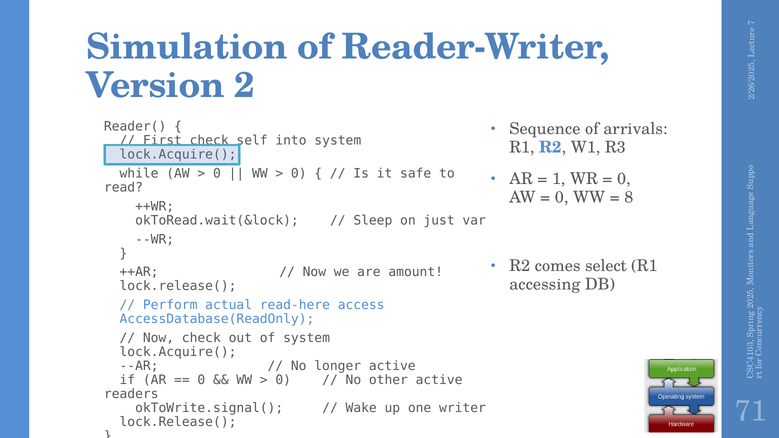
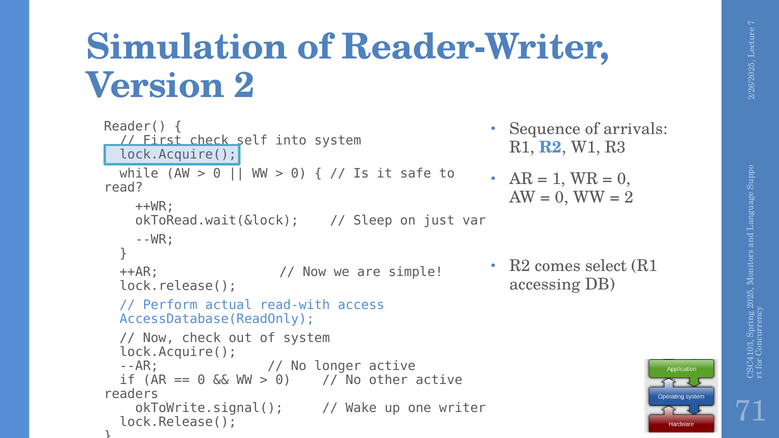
8: 8 -> 2 (629, 198)
amount: amount -> simple (416, 272)
read-here: read-here -> read-with (295, 305)
